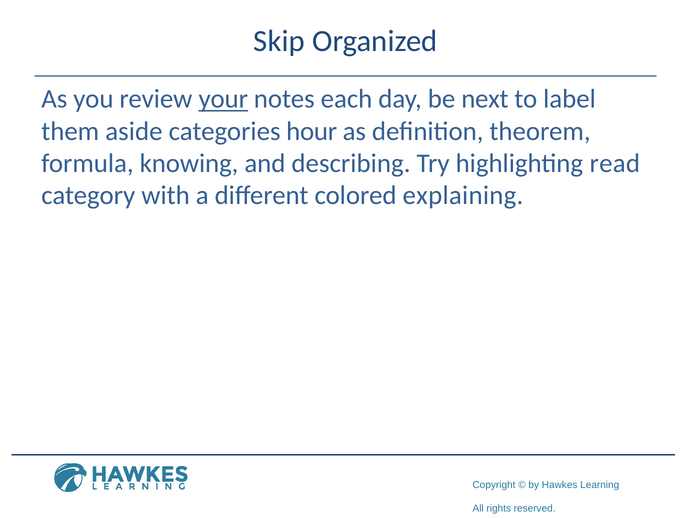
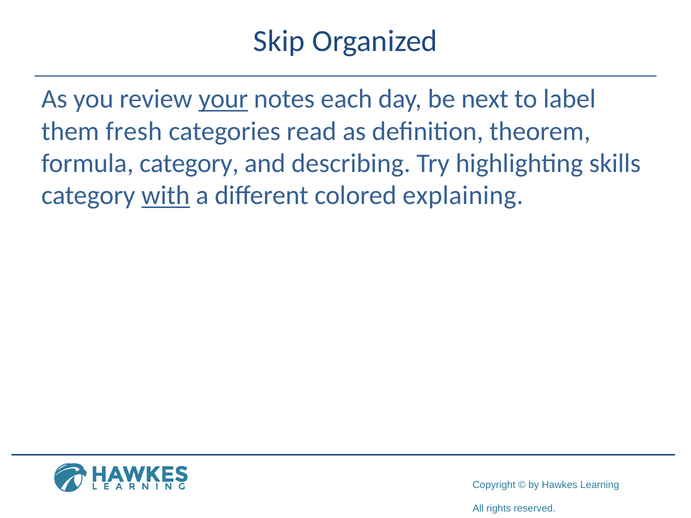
aside: aside -> fresh (134, 131)
hour: hour -> read (311, 131)
formula knowing: knowing -> category (189, 163)
read: read -> skills (615, 163)
with underline: none -> present (166, 196)
